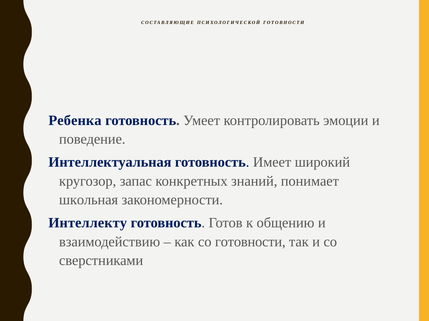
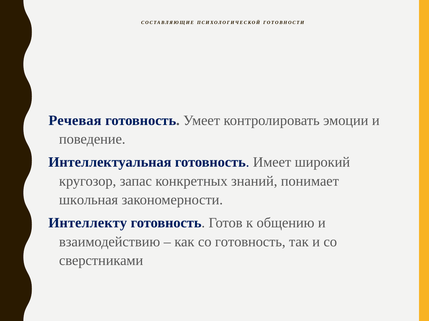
Ребенка: Ребенка -> Речевая (75, 121)
со готовности: готовности -> готовность (250, 242)
